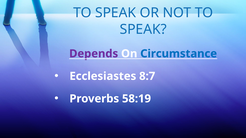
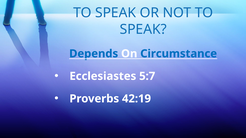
Depends colour: purple -> blue (94, 54)
8:7: 8:7 -> 5:7 (147, 76)
58:19: 58:19 -> 42:19 (136, 99)
